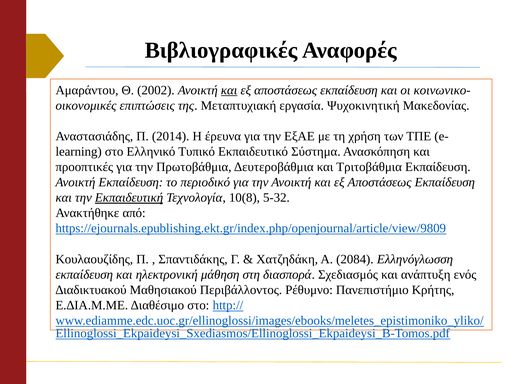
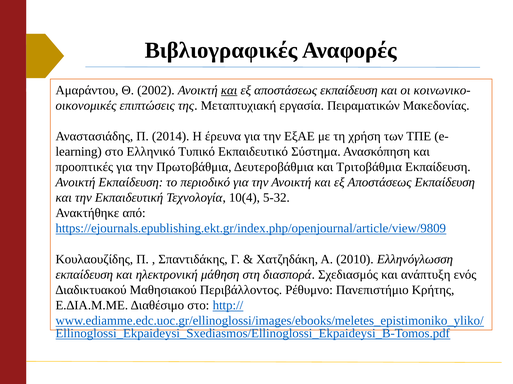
Ψυχοκινητική: Ψυχοκινητική -> Πειραματικών (363, 106)
Εκπαιδευτική underline: present -> none (129, 198)
10(8: 10(8 -> 10(4 (244, 198)
2084: 2084 -> 2010 (355, 260)
